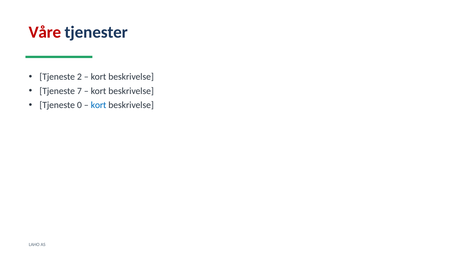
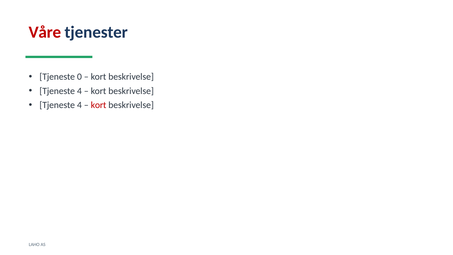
2: 2 -> 0 (79, 77)
7: 7 -> 4 (79, 91)
0: 0 -> 4 (79, 105)
kort colour: blue -> red (99, 105)
